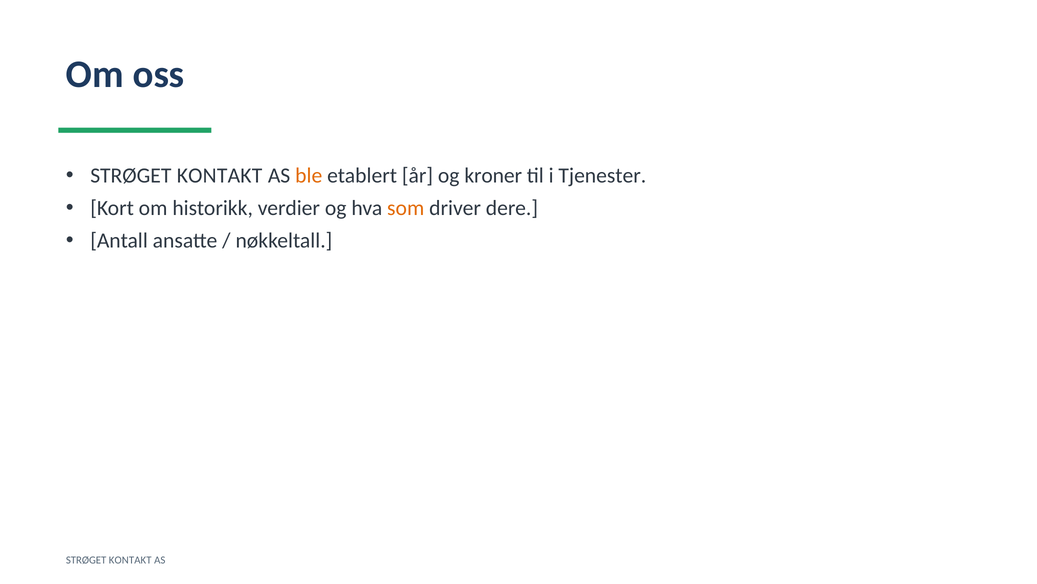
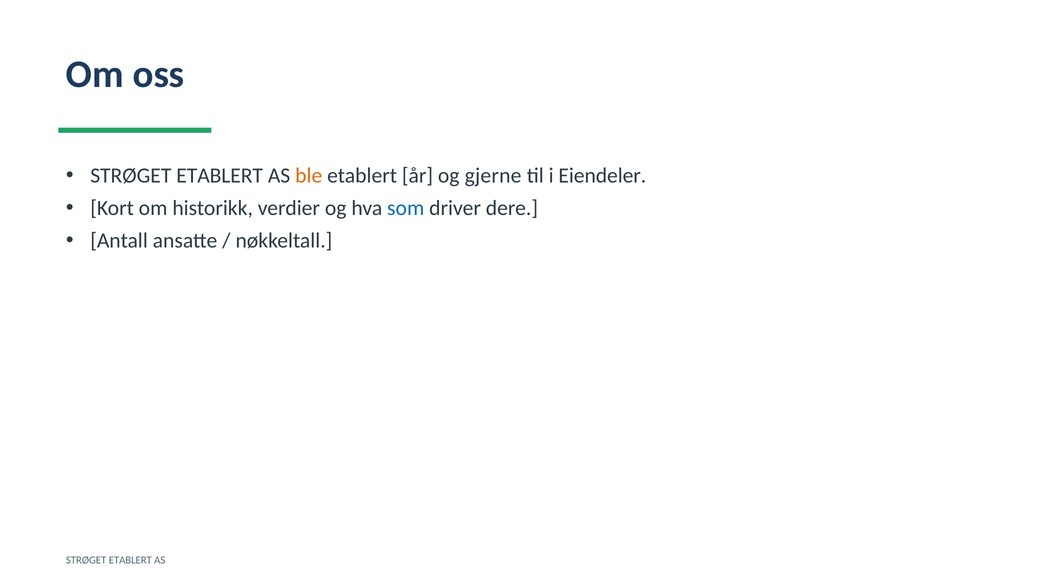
KONTAKT: KONTAKT -> ETABLERT (220, 176)
kroner: kroner -> gjerne (493, 176)
Tjenester: Tjenester -> Eiendeler (602, 176)
som colour: orange -> blue (406, 208)
KONTAKT: KONTAKT -> ETABLERT (130, 560)
